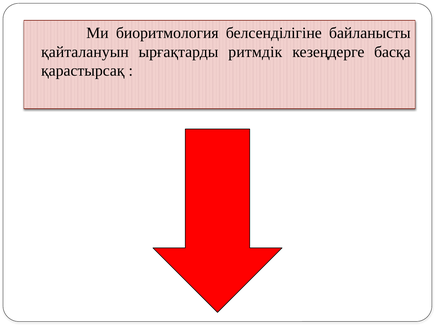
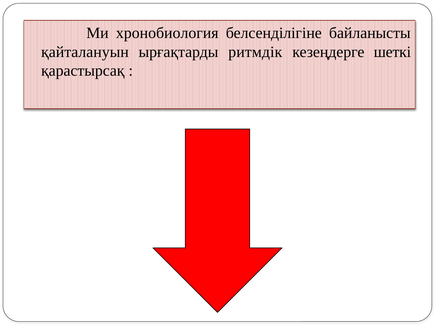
биоритмология: биоритмология -> хронобиология (167, 33)
басқа: басқа -> шеткі (392, 52)
